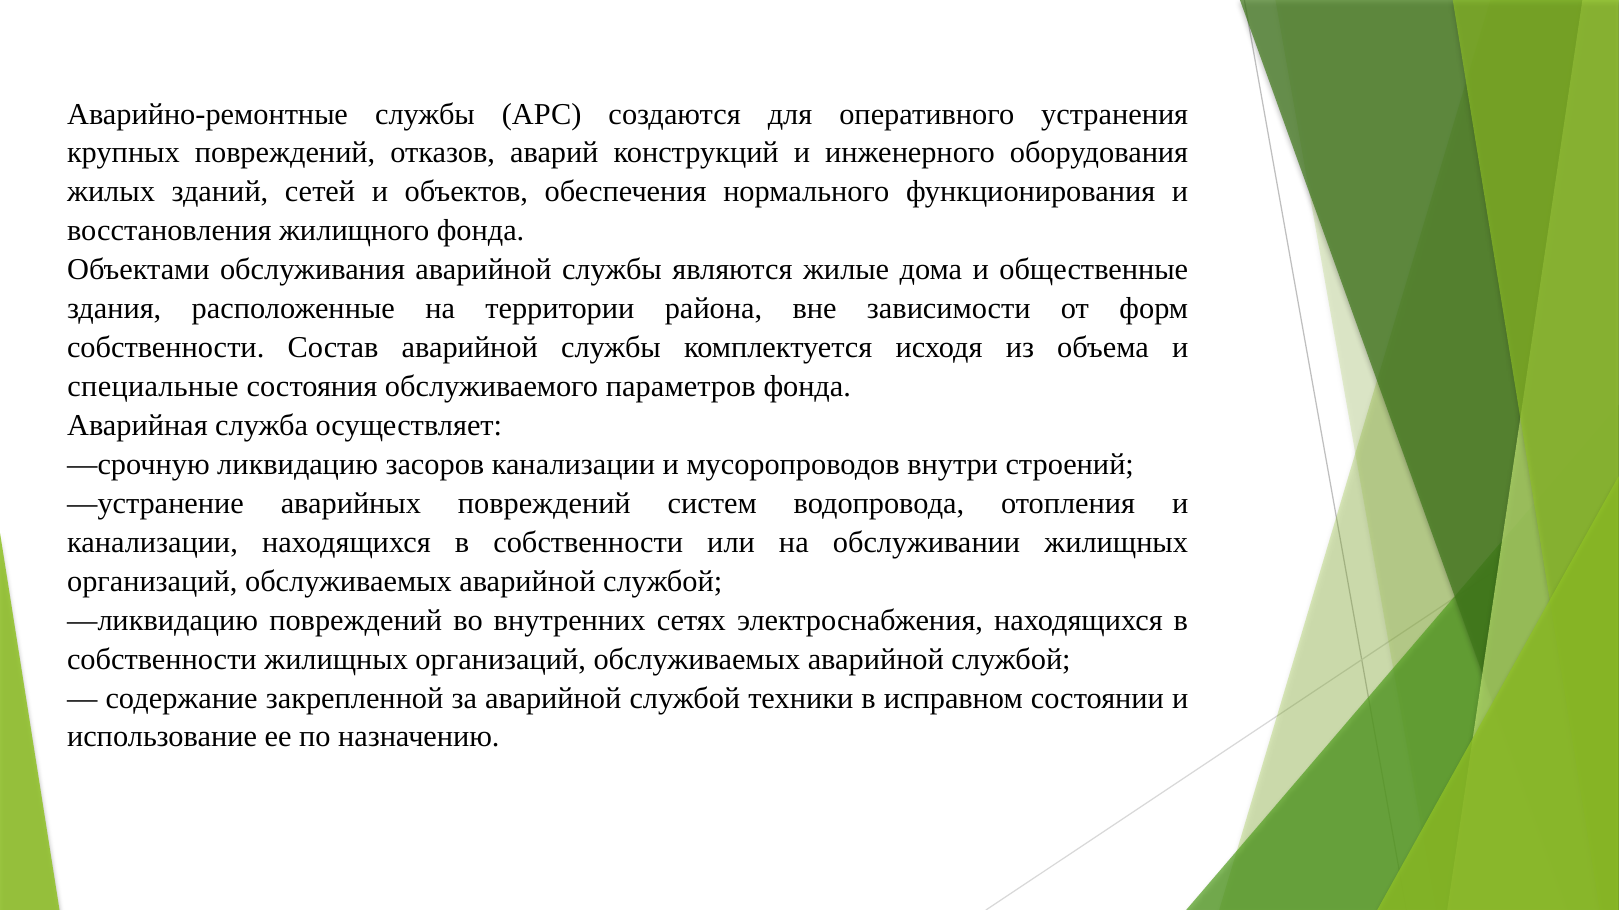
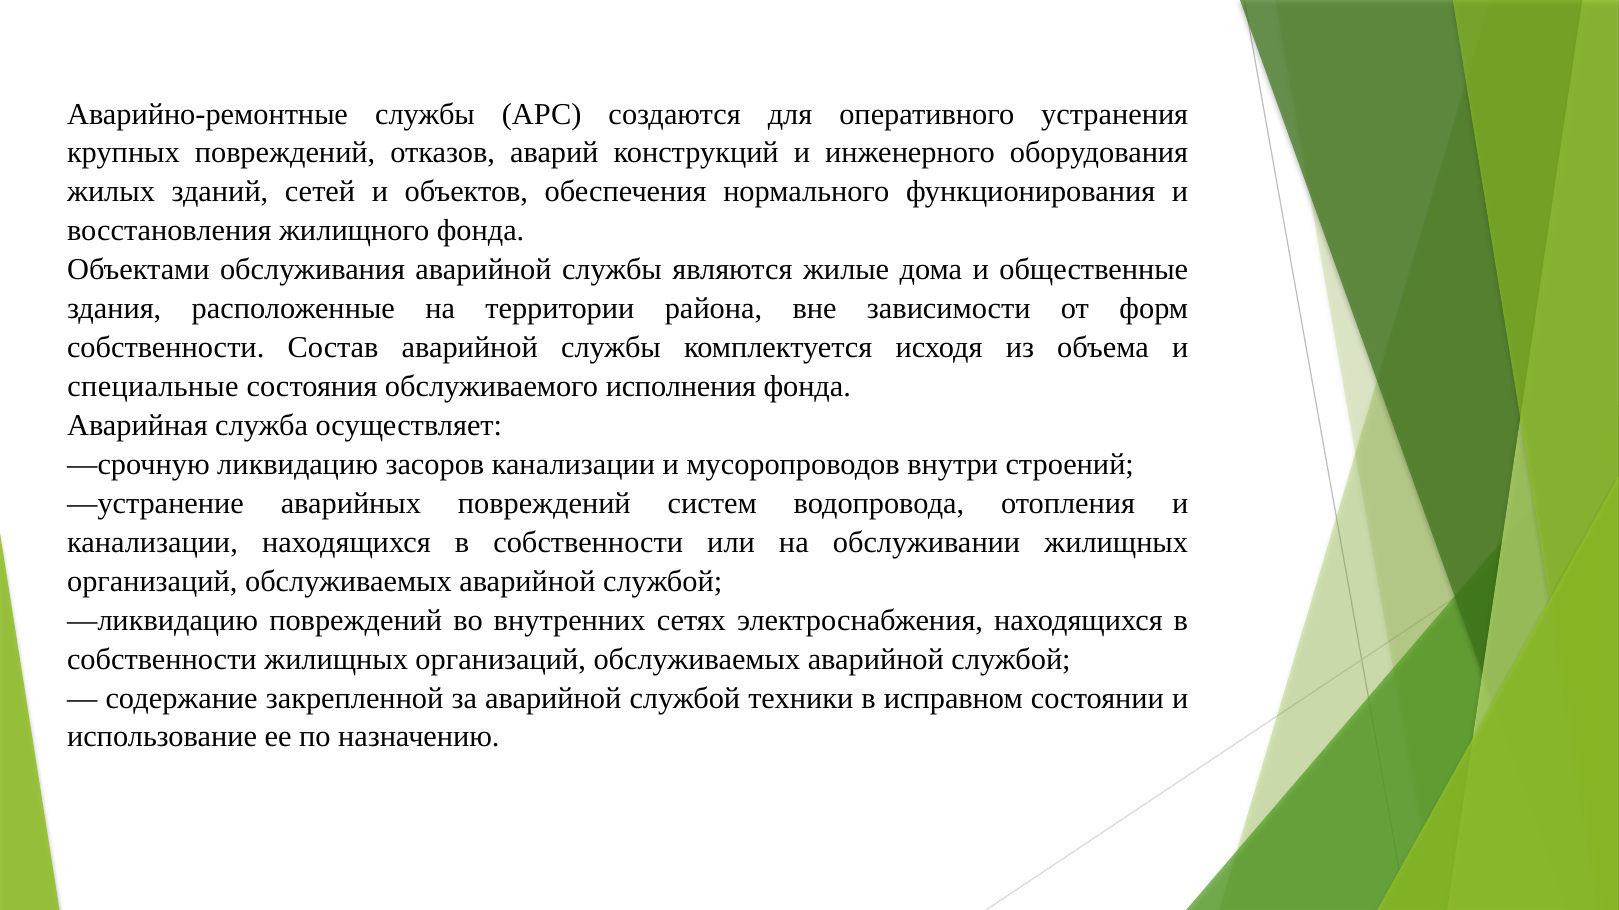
параметров: параметров -> исполнения (681, 387)
